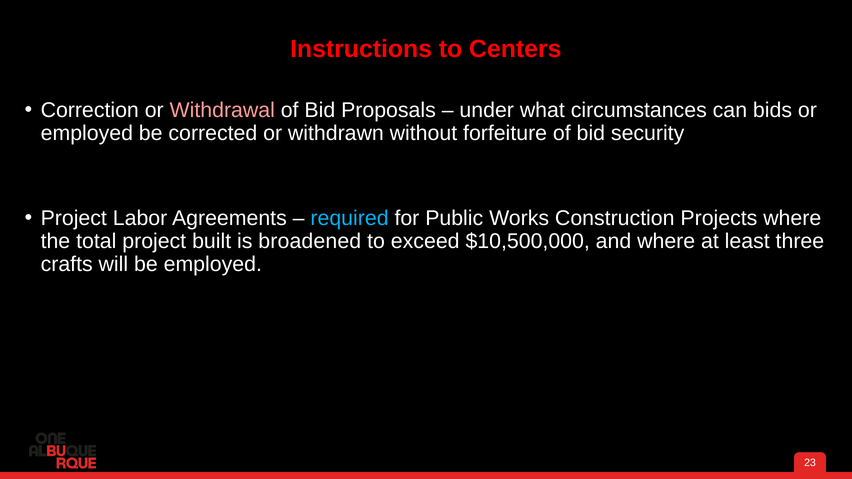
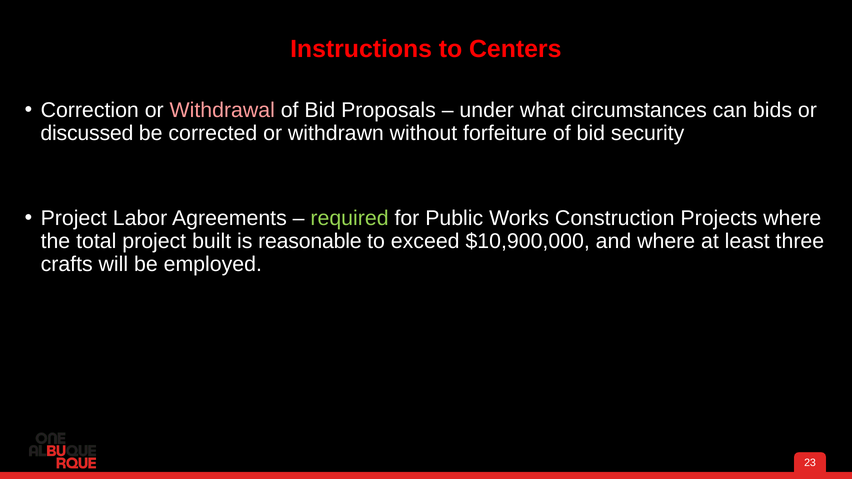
employed: employed -> discussed (87, 133)
required colour: light blue -> light green (350, 218)
broadened: broadened -> reasonable (310, 241)
$10,500,000: $10,500,000 -> $10,900,000 (528, 241)
